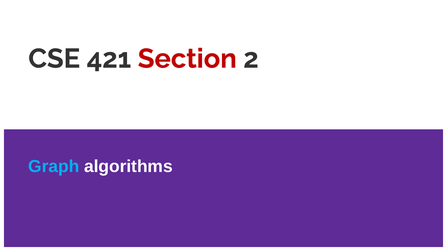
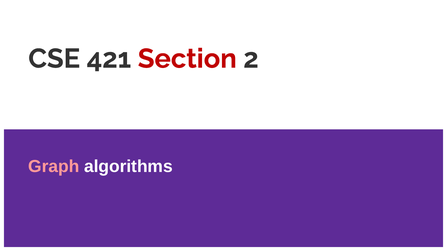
Graph colour: light blue -> pink (54, 167)
